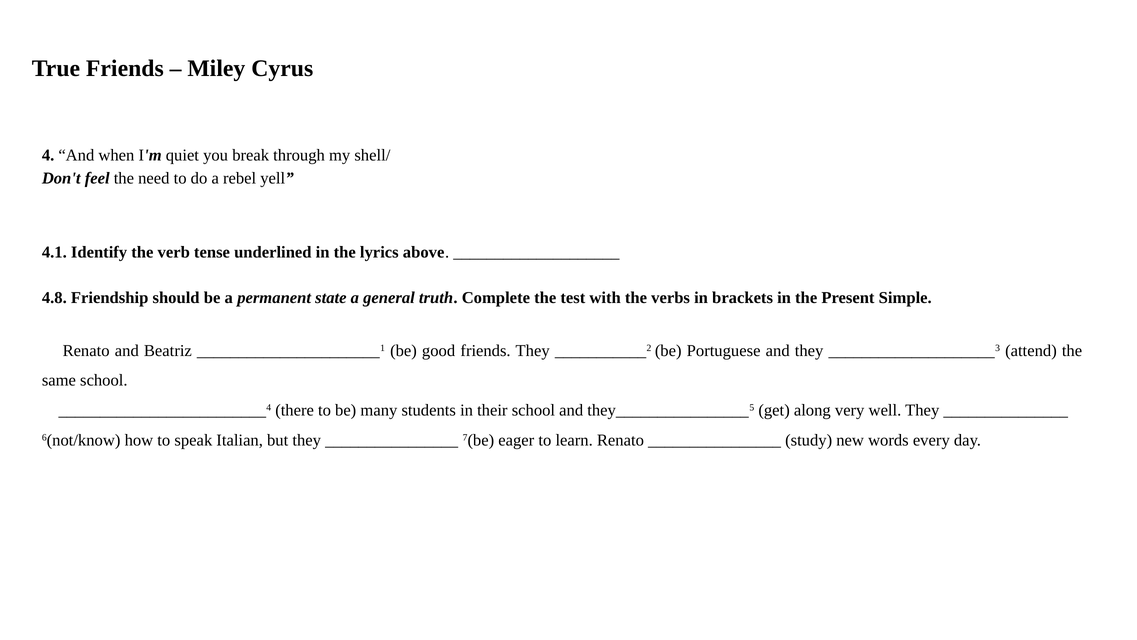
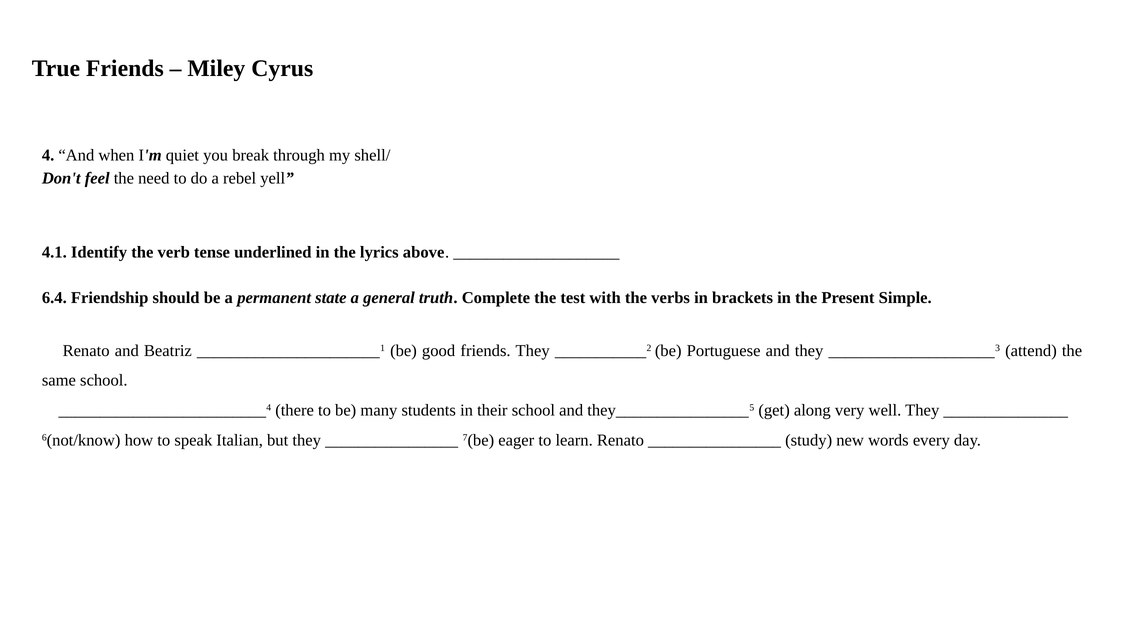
4.8: 4.8 -> 6.4 (54, 298)
